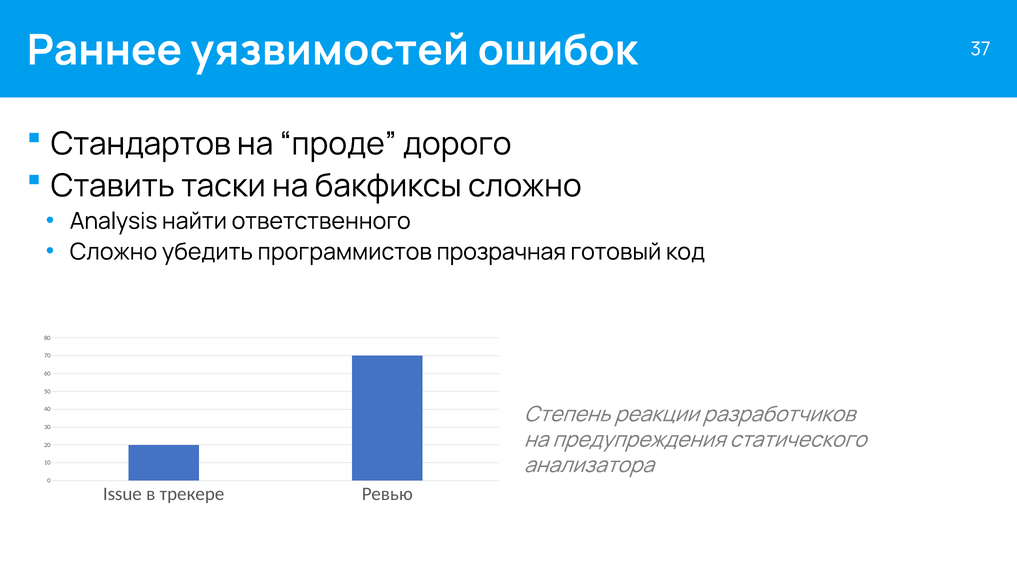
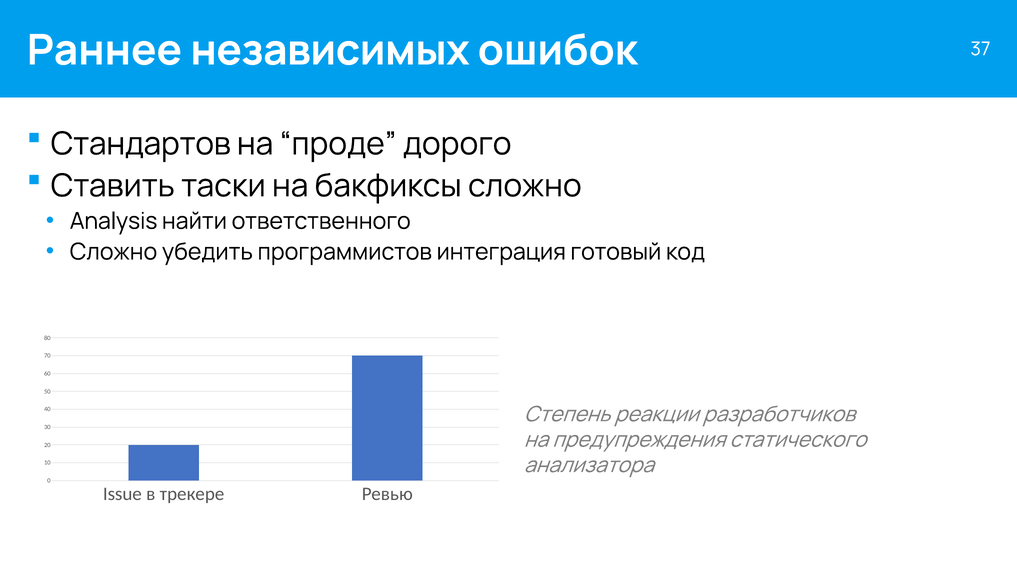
уязвимостей: уязвимостей -> независимых (330, 50)
прозрачная: прозрачная -> интеграция (501, 252)
